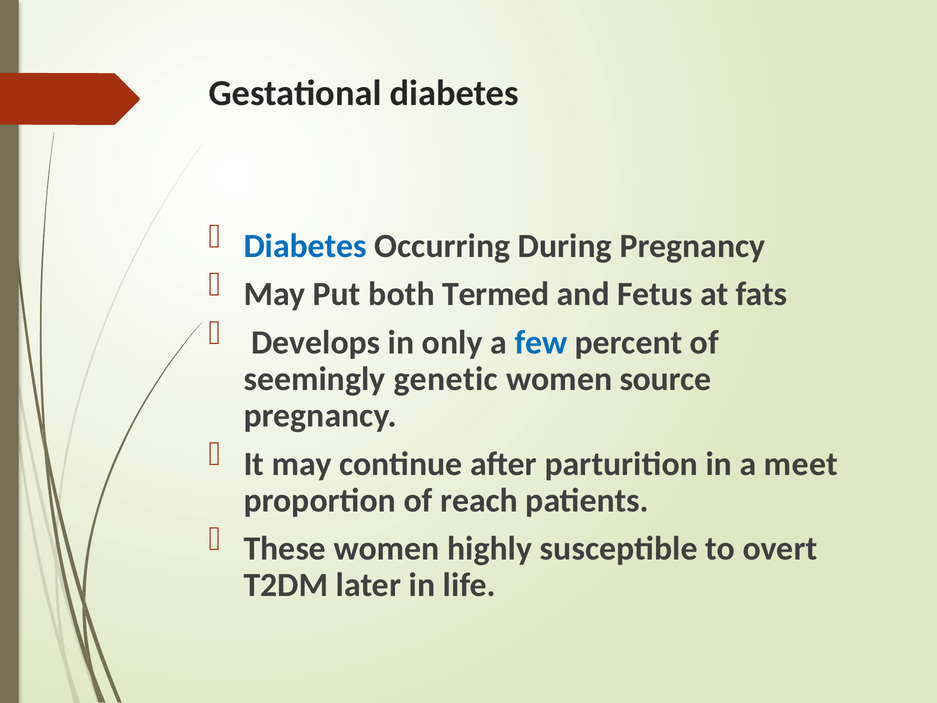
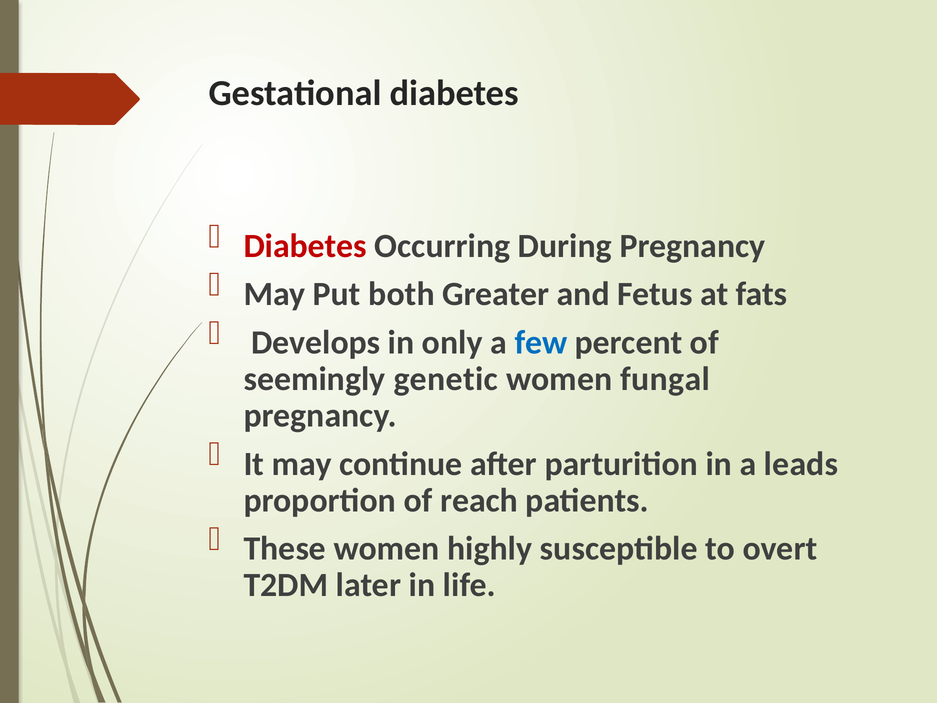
Diabetes colour: blue -> red (305, 246)
Termed: Termed -> Greater (496, 294)
source: source -> fungal (665, 379)
meet: meet -> leads (801, 464)
